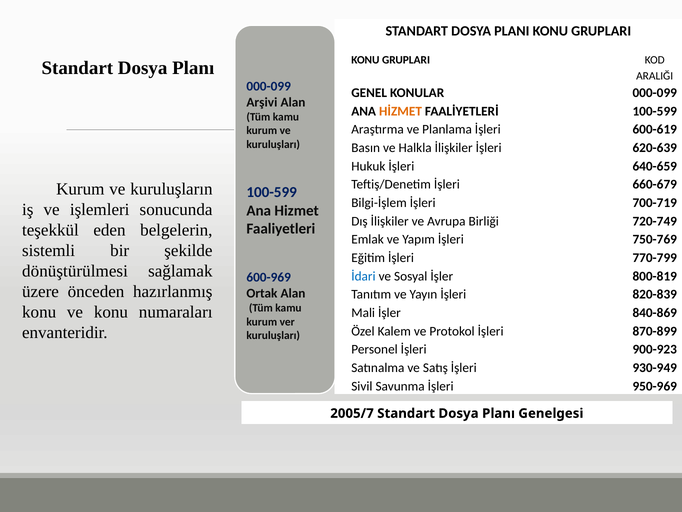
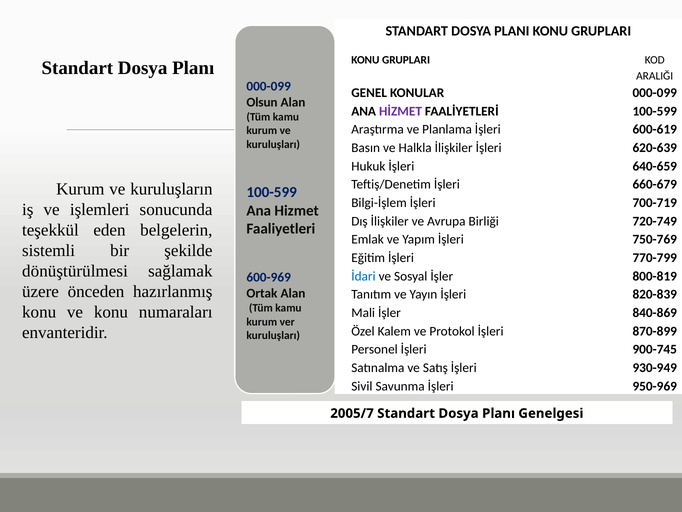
Arşivi: Arşivi -> Olsun (262, 102)
HİZMET colour: orange -> purple (401, 111)
900-923: 900-923 -> 900-745 (655, 349)
